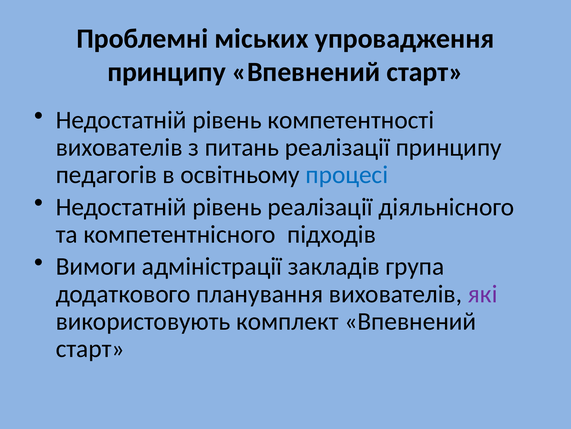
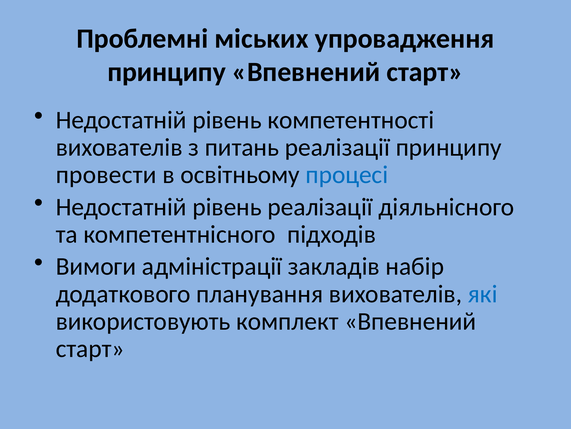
педагогів: педагогів -> провести (106, 175)
група: група -> набір (415, 266)
які colour: purple -> blue (483, 293)
